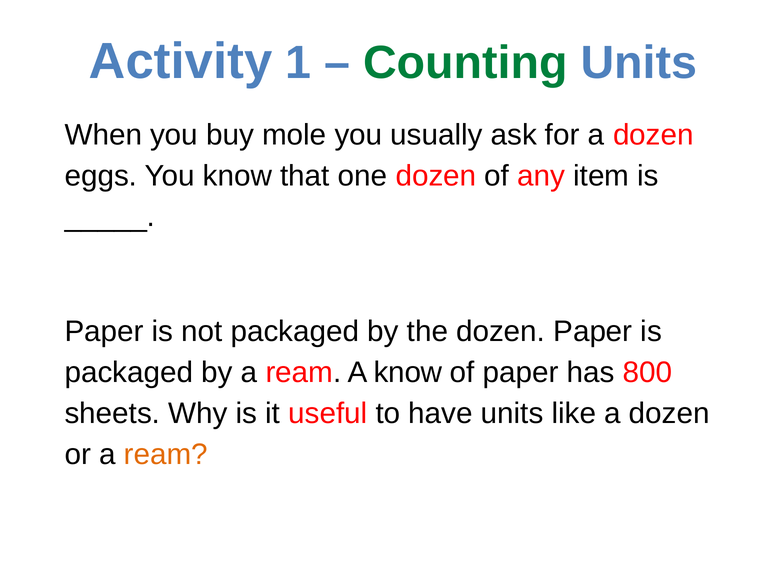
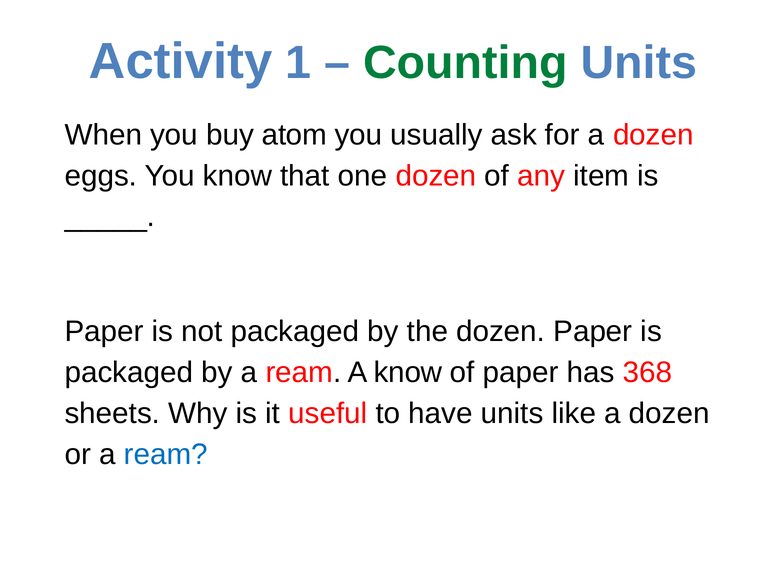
mole: mole -> atom (294, 135)
800: 800 -> 368 (648, 373)
ream colour: orange -> blue (166, 455)
